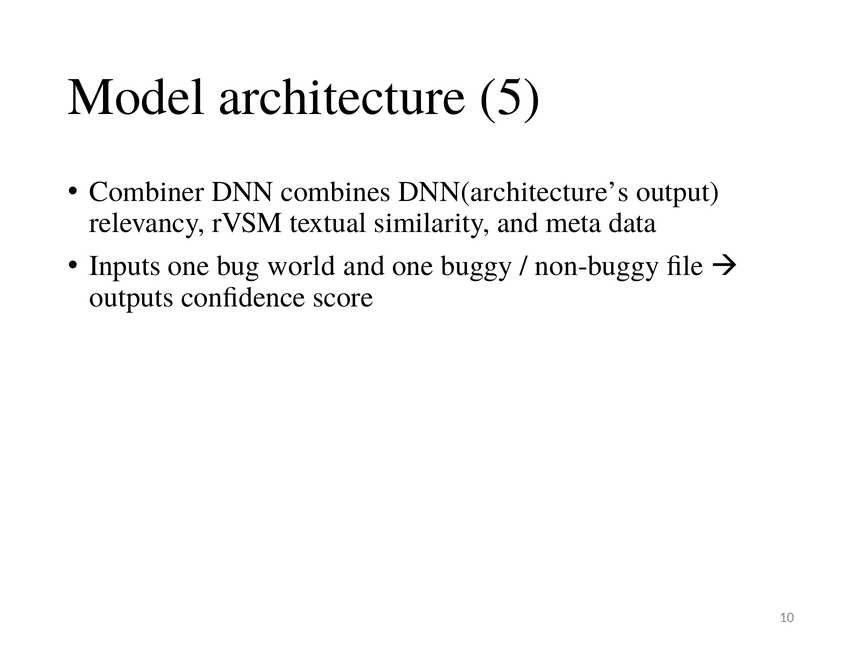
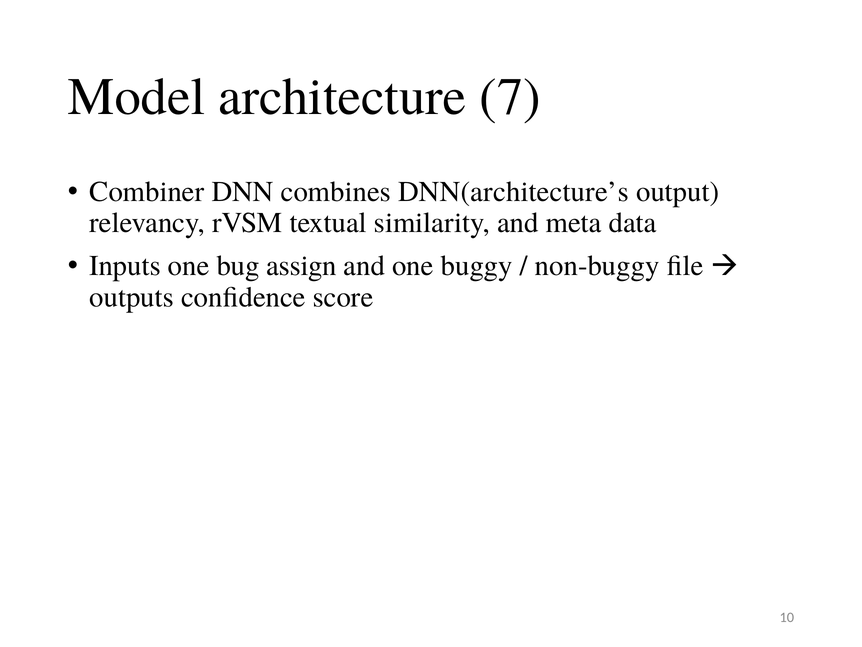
5: 5 -> 7 (510, 97)
world: world -> assign (302, 266)
